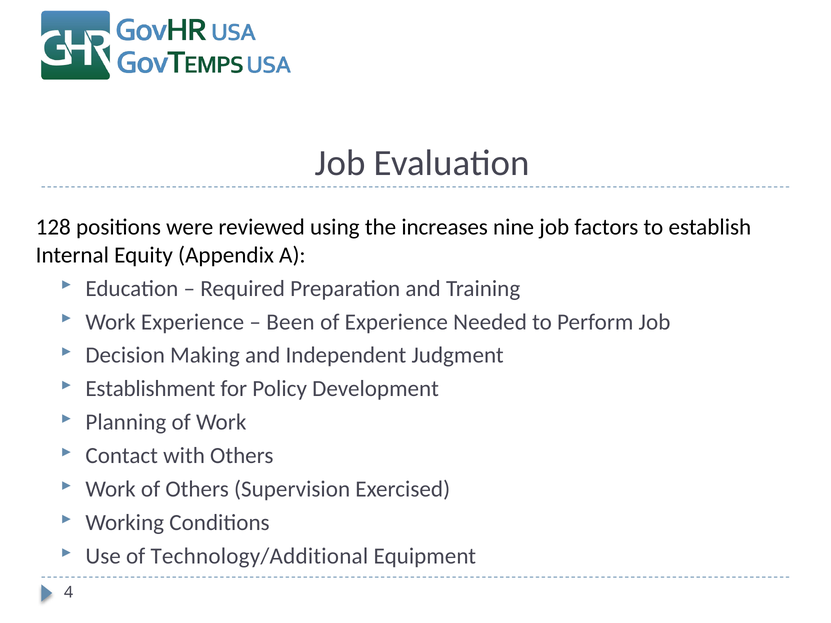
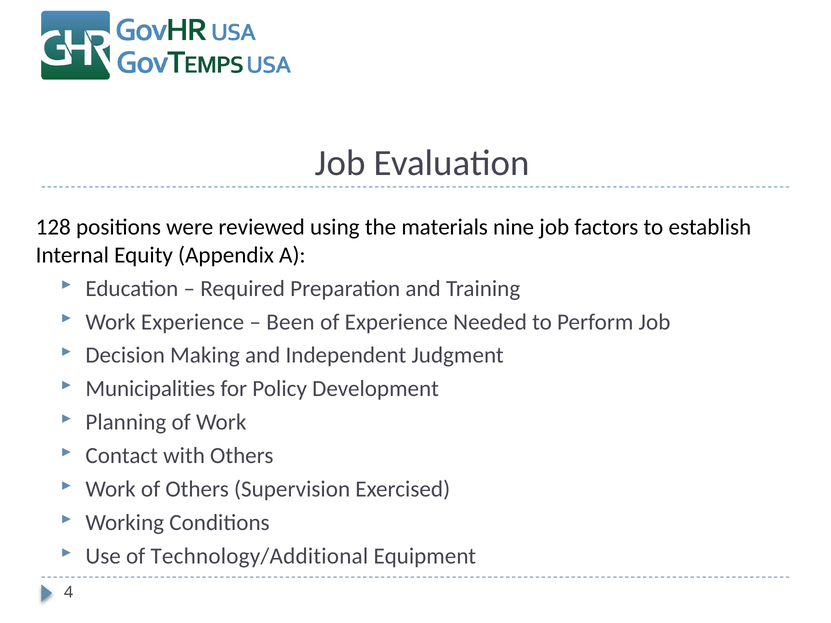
increases: increases -> materials (445, 227)
Establishment: Establishment -> Municipalities (150, 389)
